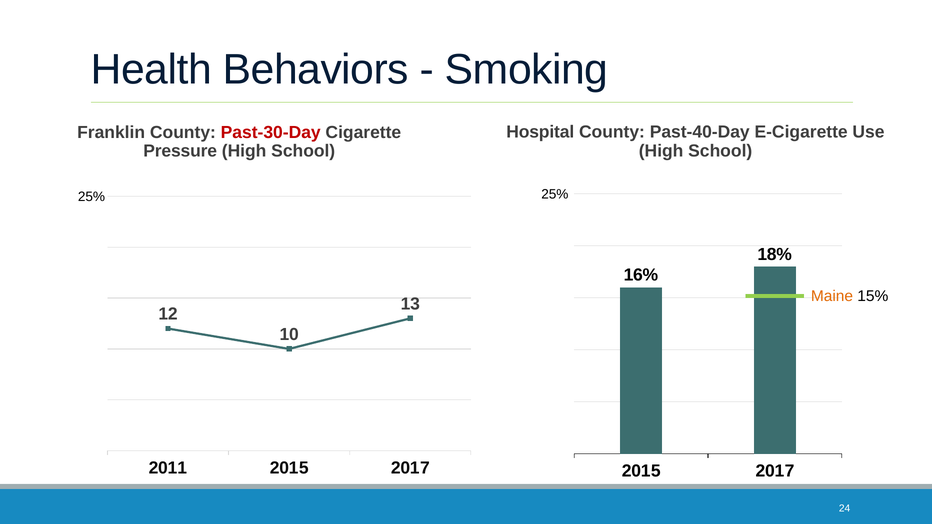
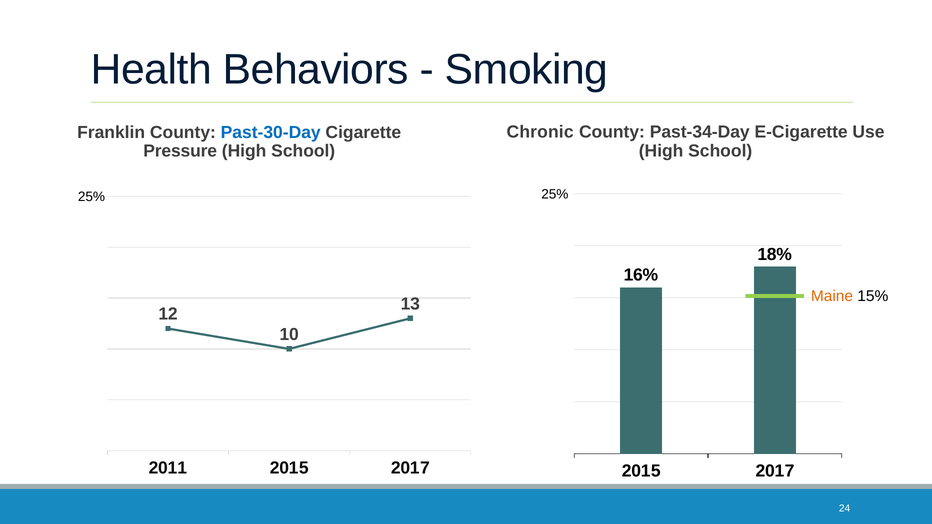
Hospital: Hospital -> Chronic (540, 132)
Past-40-Day: Past-40-Day -> Past-34-Day (700, 132)
Past-30-Day colour: red -> blue (271, 132)
